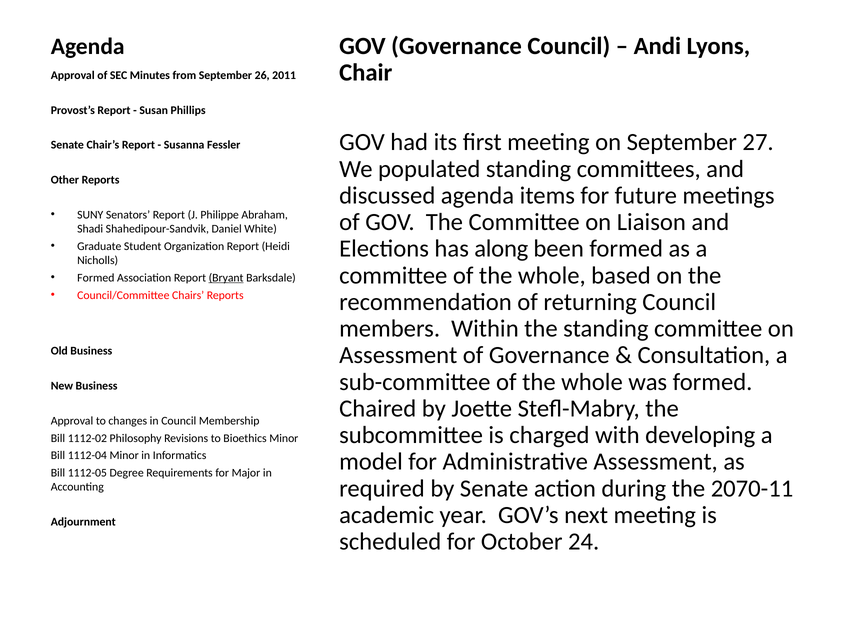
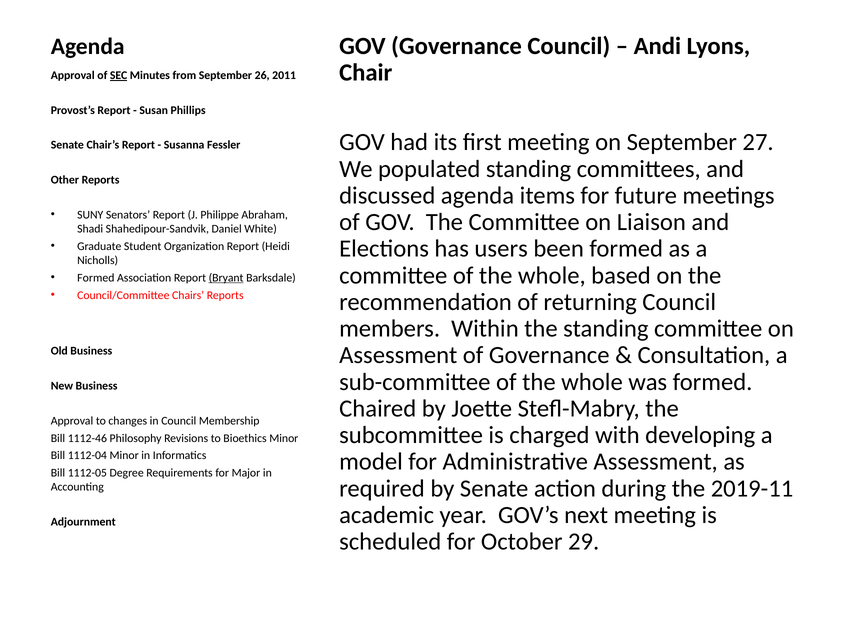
SEC underline: none -> present (119, 76)
along: along -> users (501, 249)
1112-02: 1112-02 -> 1112-46 (87, 438)
2070-11: 2070-11 -> 2019-11 (752, 489)
24: 24 -> 29 (584, 542)
